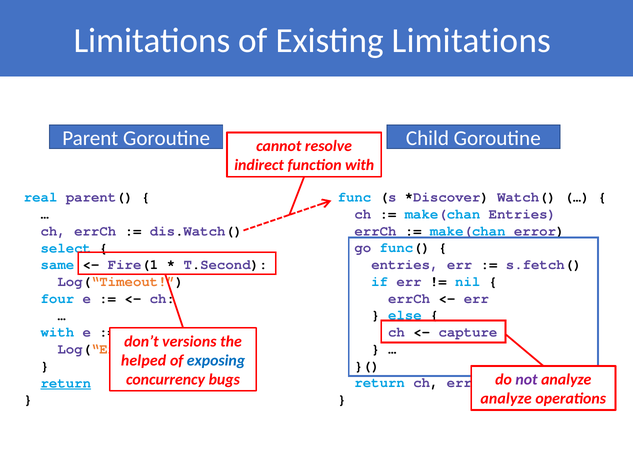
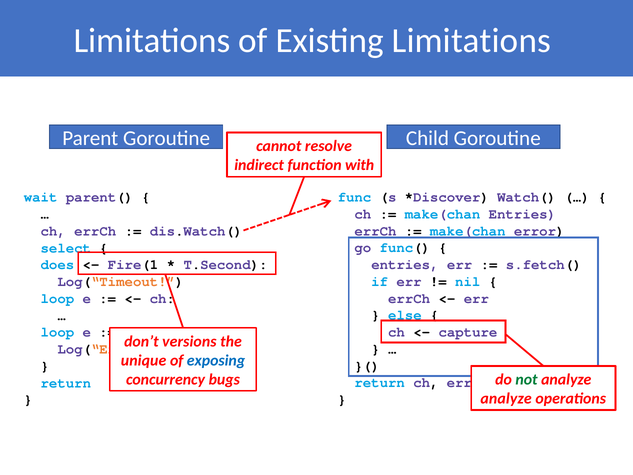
real: real -> wait (41, 197)
same: same -> does (57, 265)
four: four -> loop (57, 298)
with: with -> loop (57, 332)
helped: helped -> unique (144, 360)
not colour: purple -> green (527, 379)
return underline: present -> none (66, 383)
